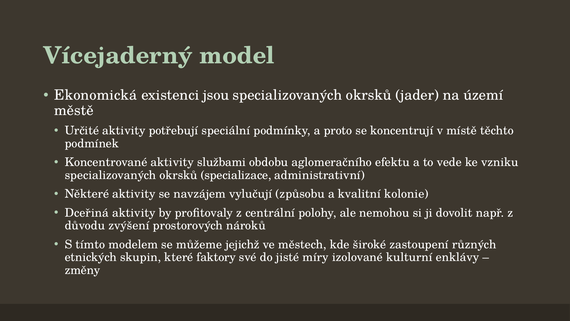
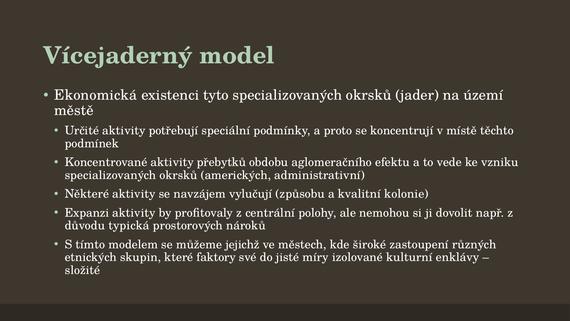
jsou: jsou -> tyto (216, 95)
službami: službami -> přebytků (221, 162)
specializace: specializace -> amerických (236, 175)
Dceřiná: Dceřiná -> Expanzi (87, 213)
zvýšení: zvýšení -> typická (129, 225)
změny: změny -> složité (82, 270)
